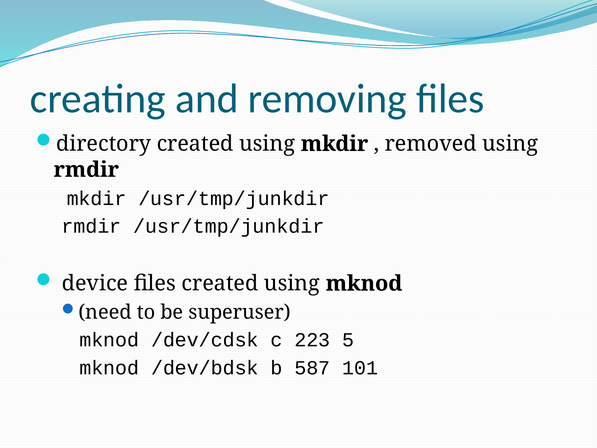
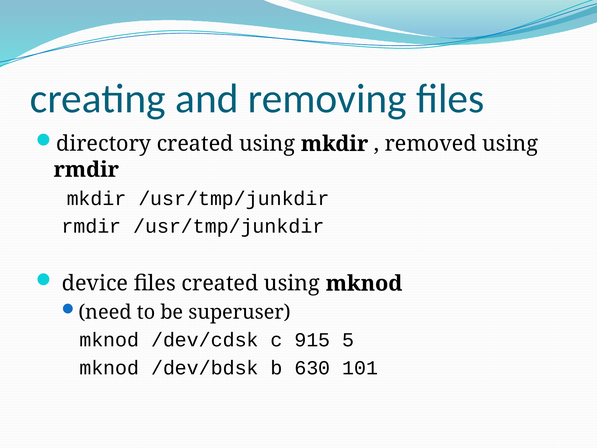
223: 223 -> 915 (312, 340)
587: 587 -> 630 (312, 368)
